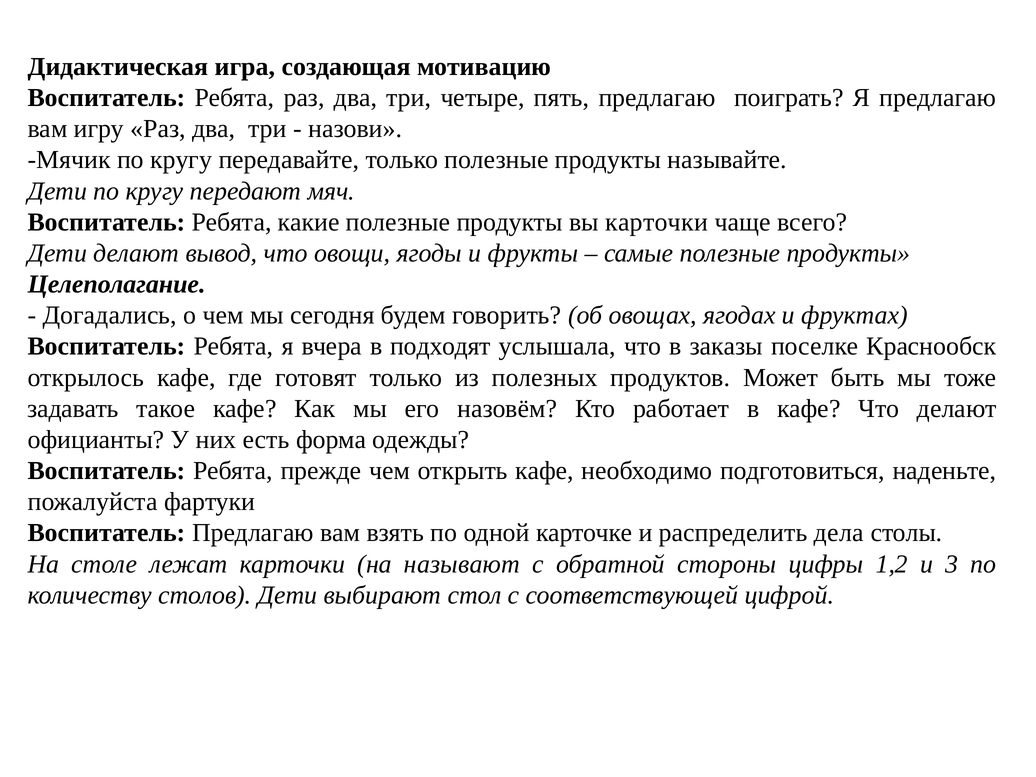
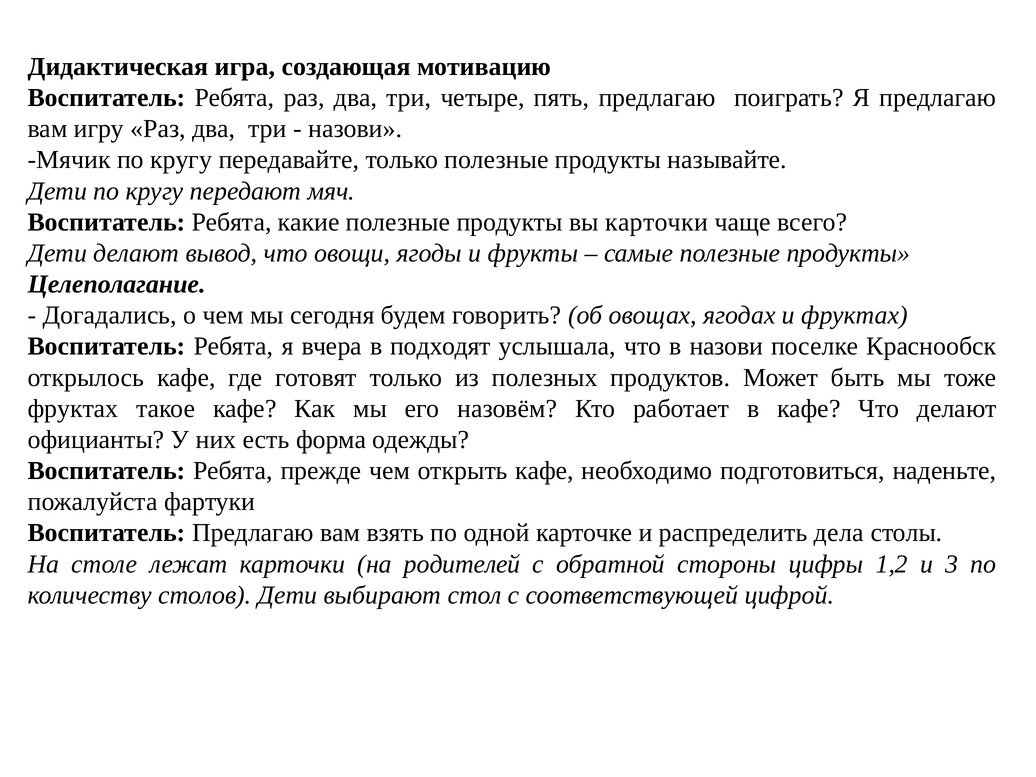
в заказы: заказы -> назови (726, 346)
задавать: задавать -> фруктах (73, 409)
называют: называют -> родителей (462, 564)
